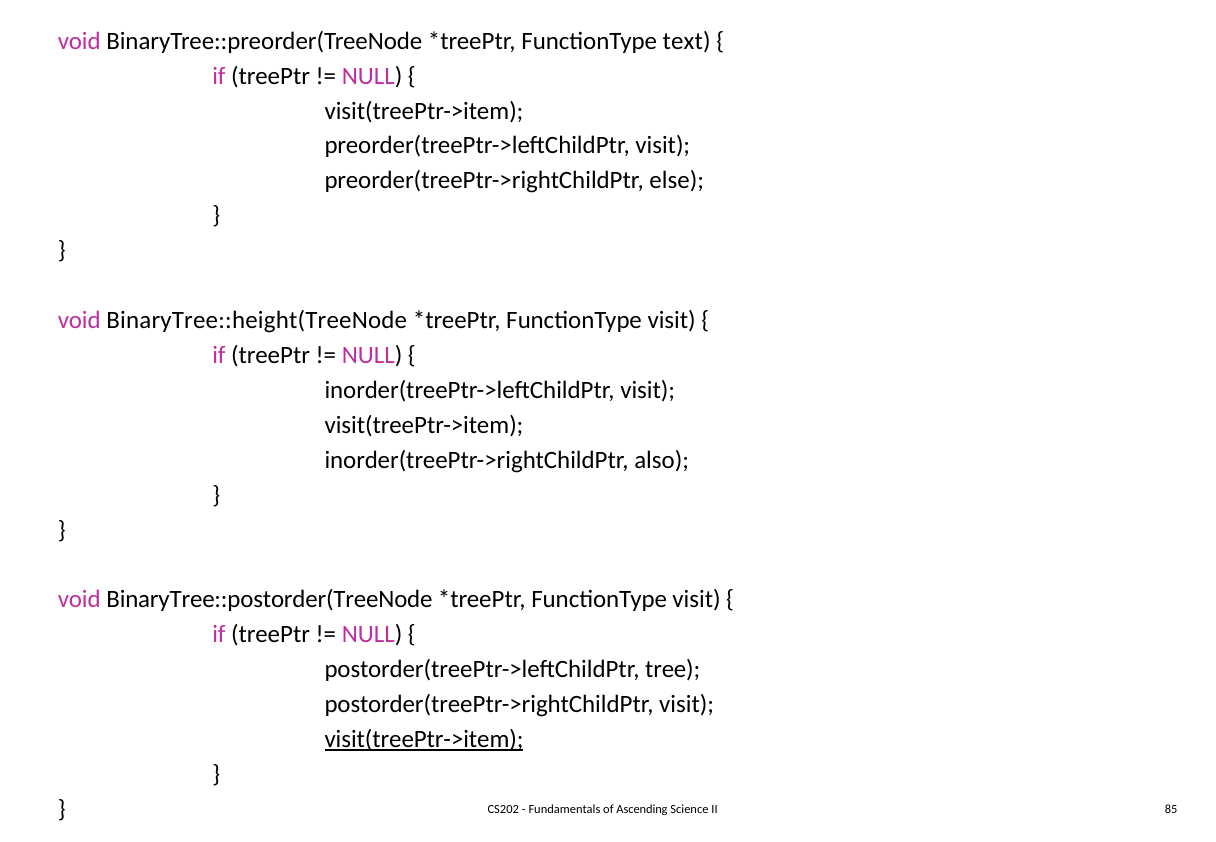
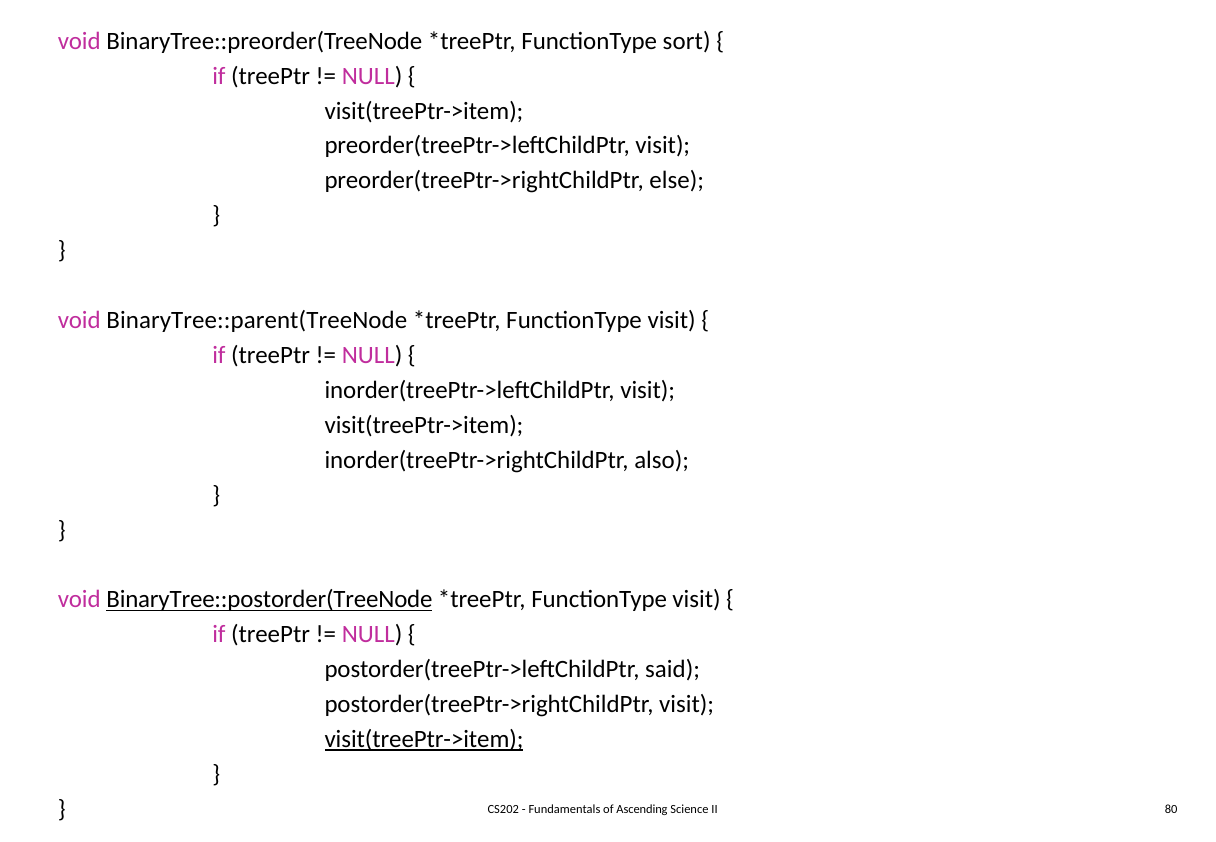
text: text -> sort (687, 41)
BinaryTree::height(TreeNode: BinaryTree::height(TreeNode -> BinaryTree::parent(TreeNode (257, 320)
BinaryTree::postorder(TreeNode underline: none -> present (269, 600)
tree: tree -> said (673, 669)
85: 85 -> 80 (1171, 809)
